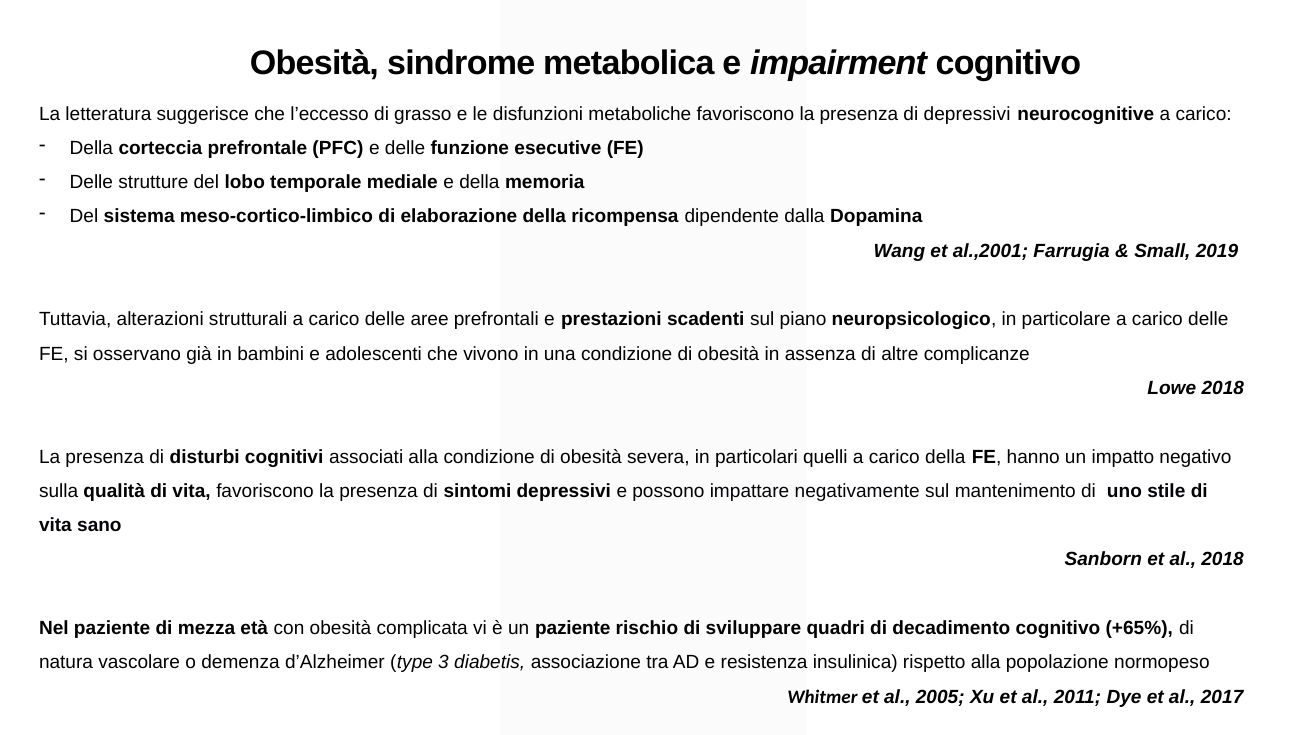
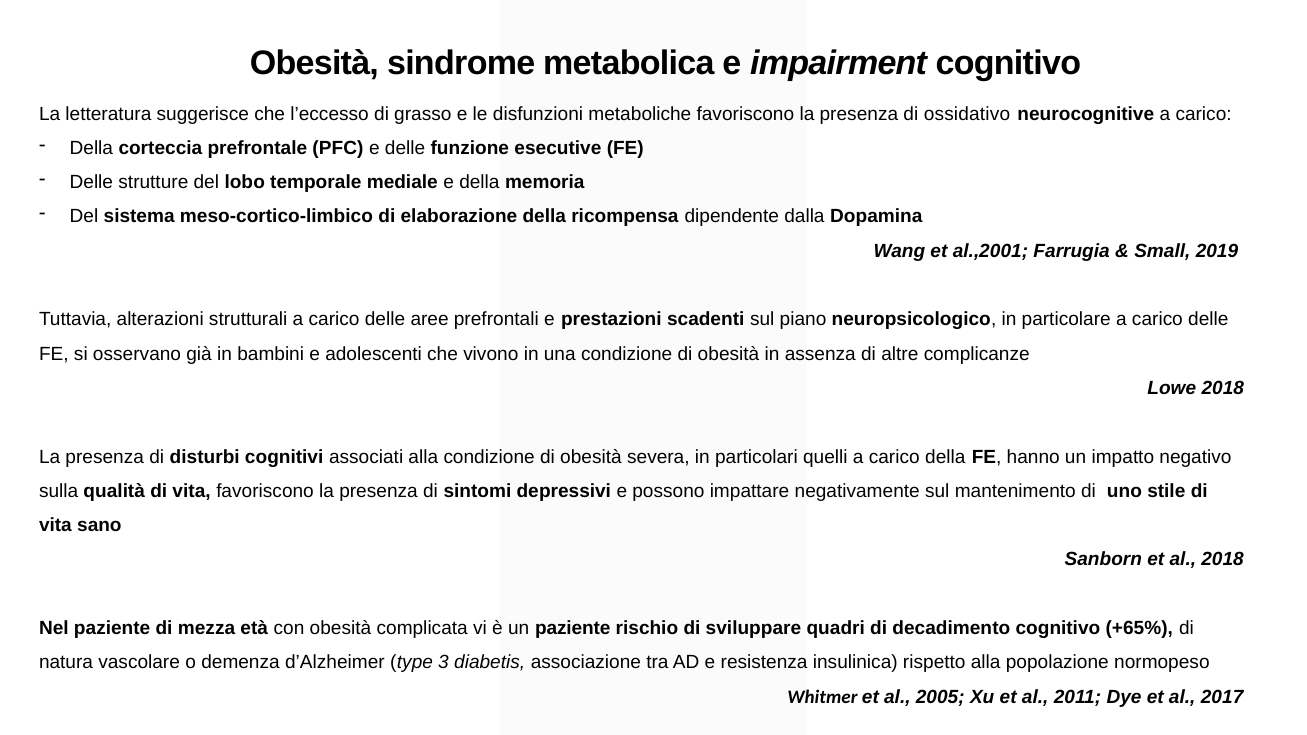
di depressivi: depressivi -> ossidativo (967, 114)
